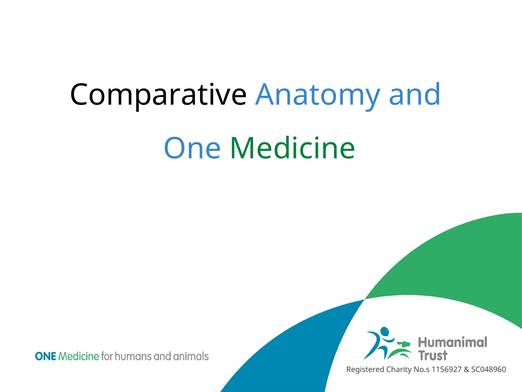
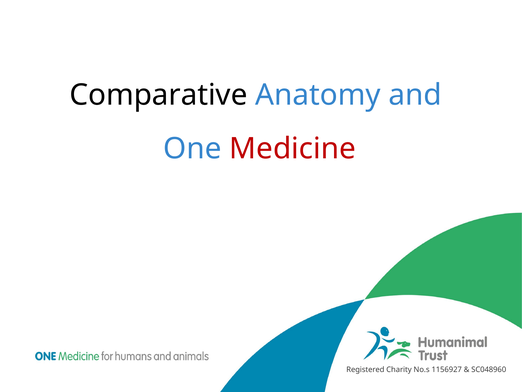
Medicine colour: green -> red (293, 148)
